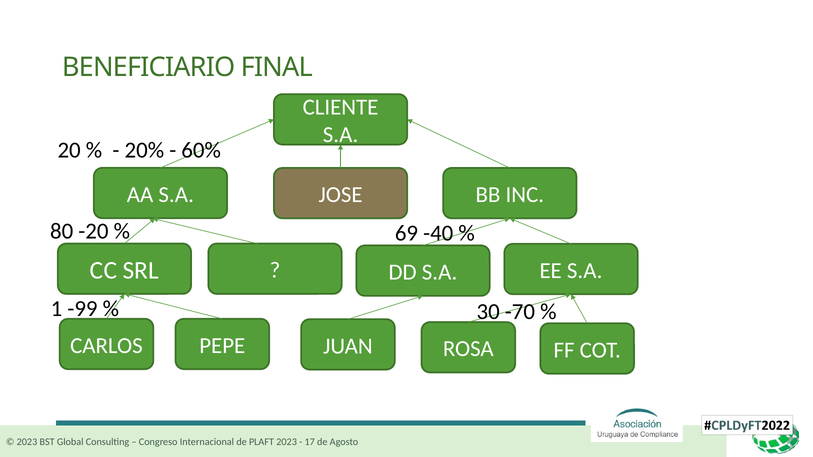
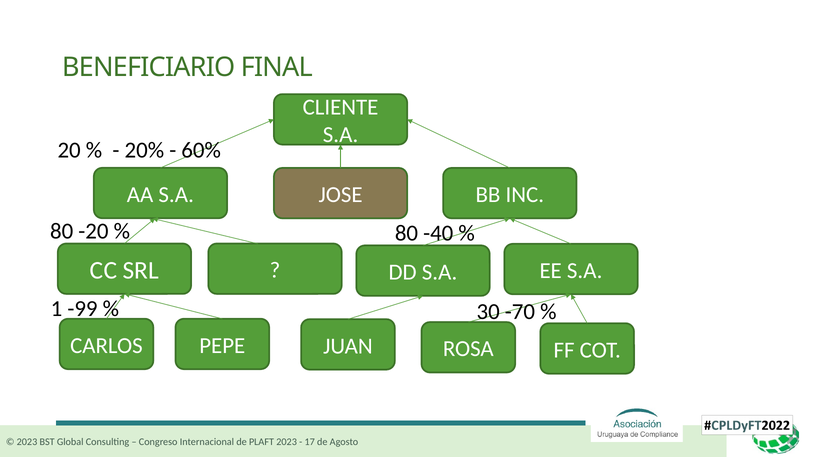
69: 69 -> 80 (406, 233)
